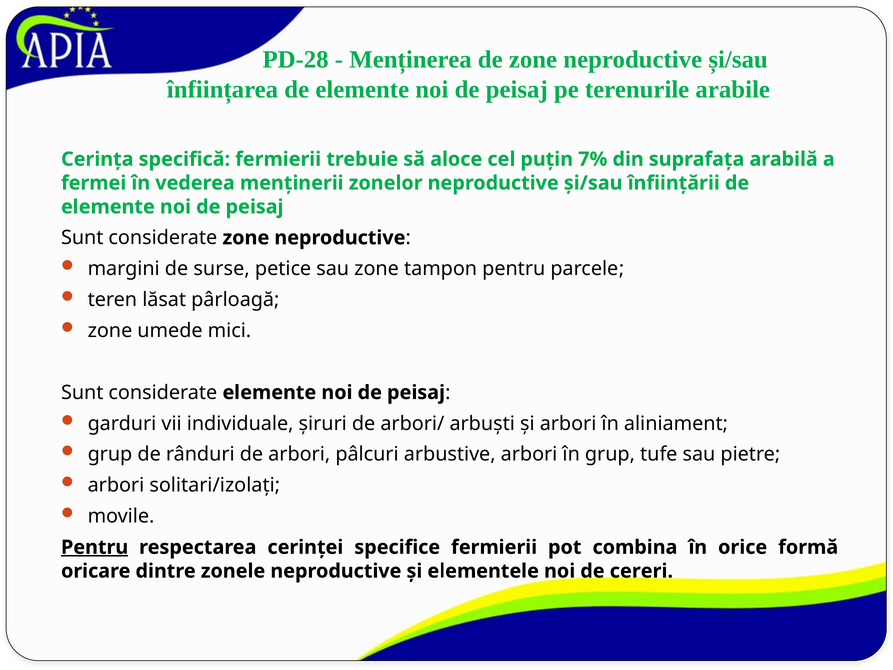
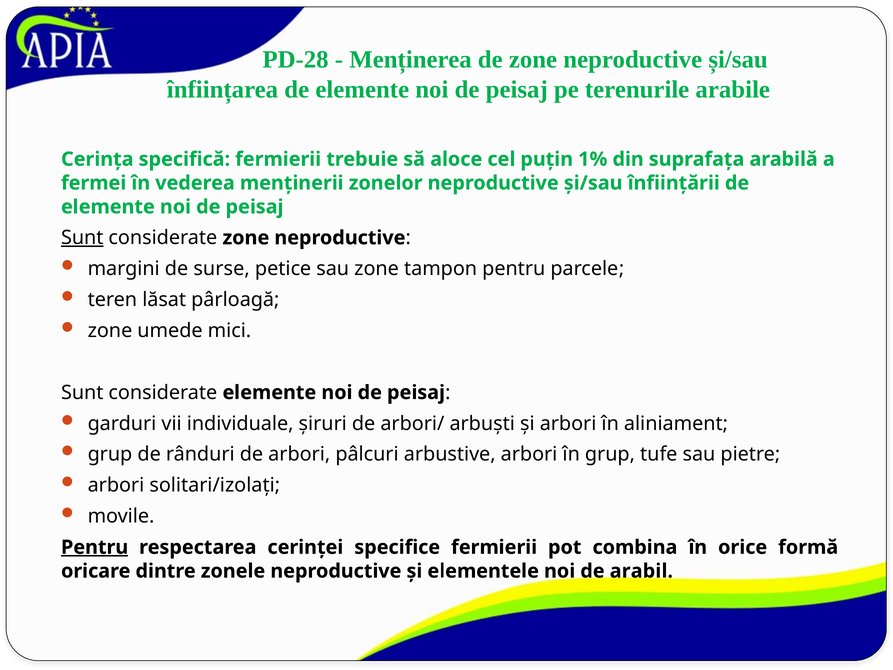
7%: 7% -> 1% (593, 159)
Sunt underline: none -> present (82, 238)
cereri: cereri -> arabil (641, 571)
